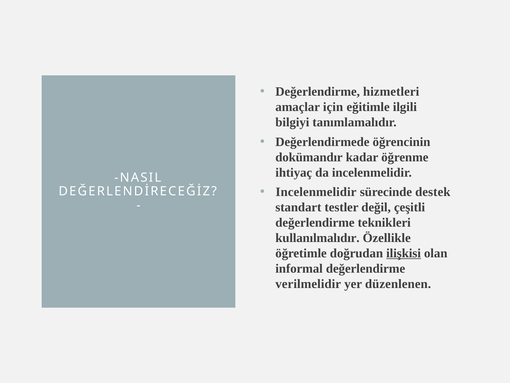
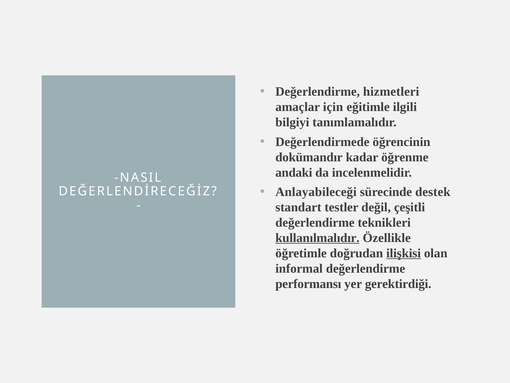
ihtiyaç: ihtiyaç -> andaki (294, 172)
Incelenmelidir: Incelenmelidir -> Anlayabileceği (316, 192)
kullanılmalıdır underline: none -> present (317, 238)
verilmelidir: verilmelidir -> performansı (308, 283)
düzenlenen: düzenlenen -> gerektirdiği (398, 283)
